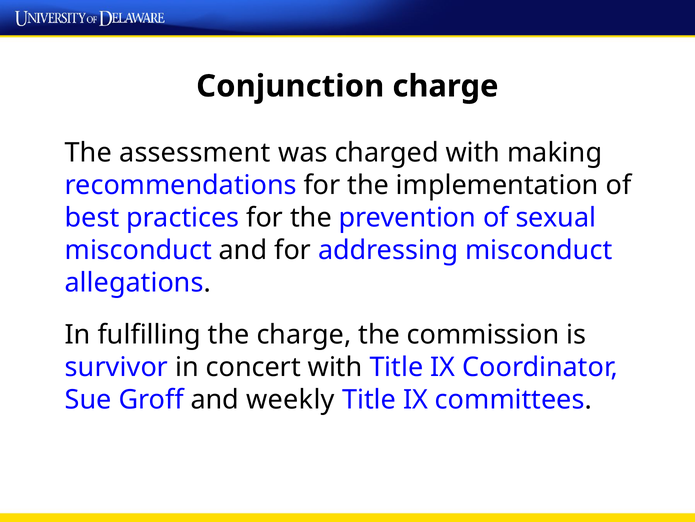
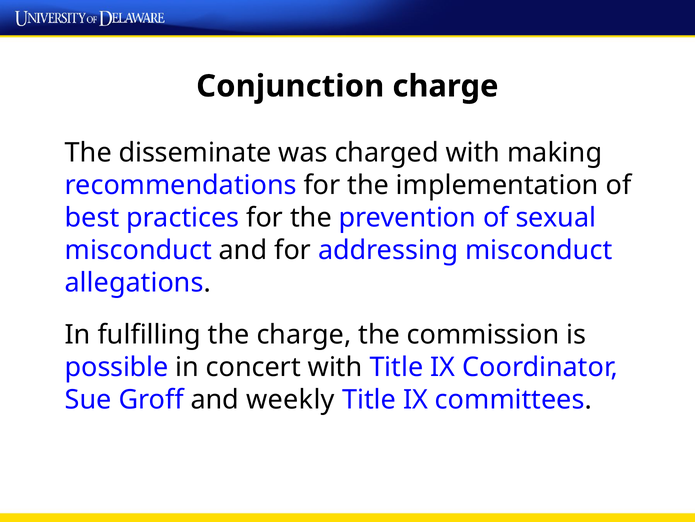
assessment: assessment -> disseminate (195, 153)
survivor: survivor -> possible (117, 367)
